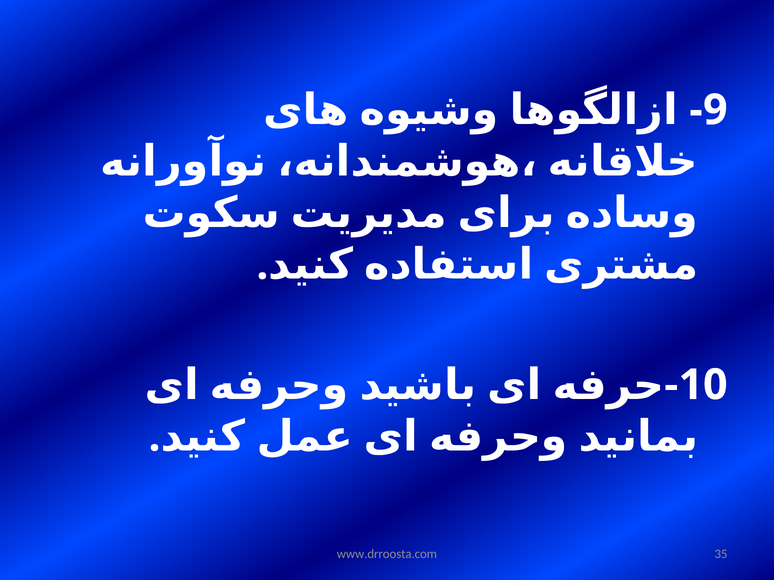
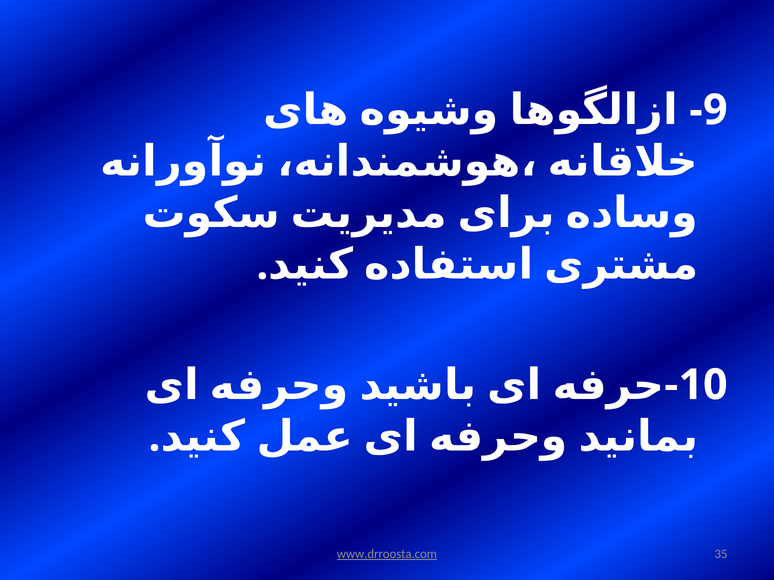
www.drroosta.com underline: none -> present (387, 554)
